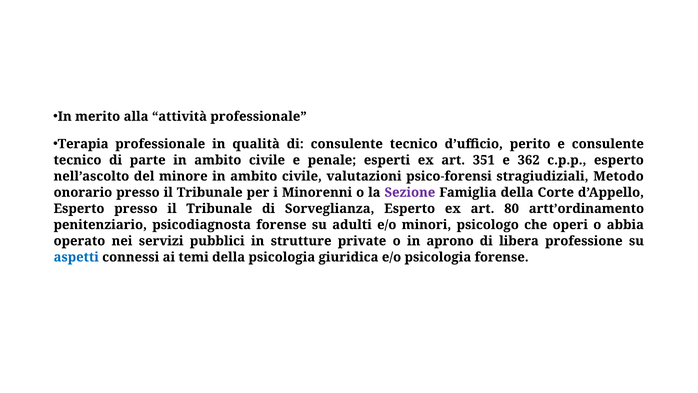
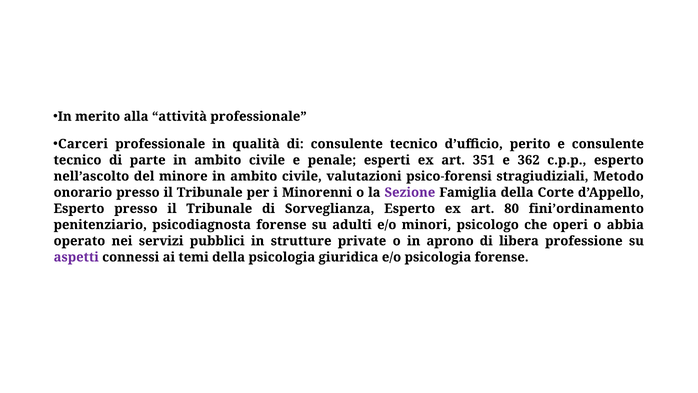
Terapia: Terapia -> Carceri (83, 144)
artt’ordinamento: artt’ordinamento -> fini’ordinamento (586, 208)
aspetti colour: blue -> purple (76, 257)
